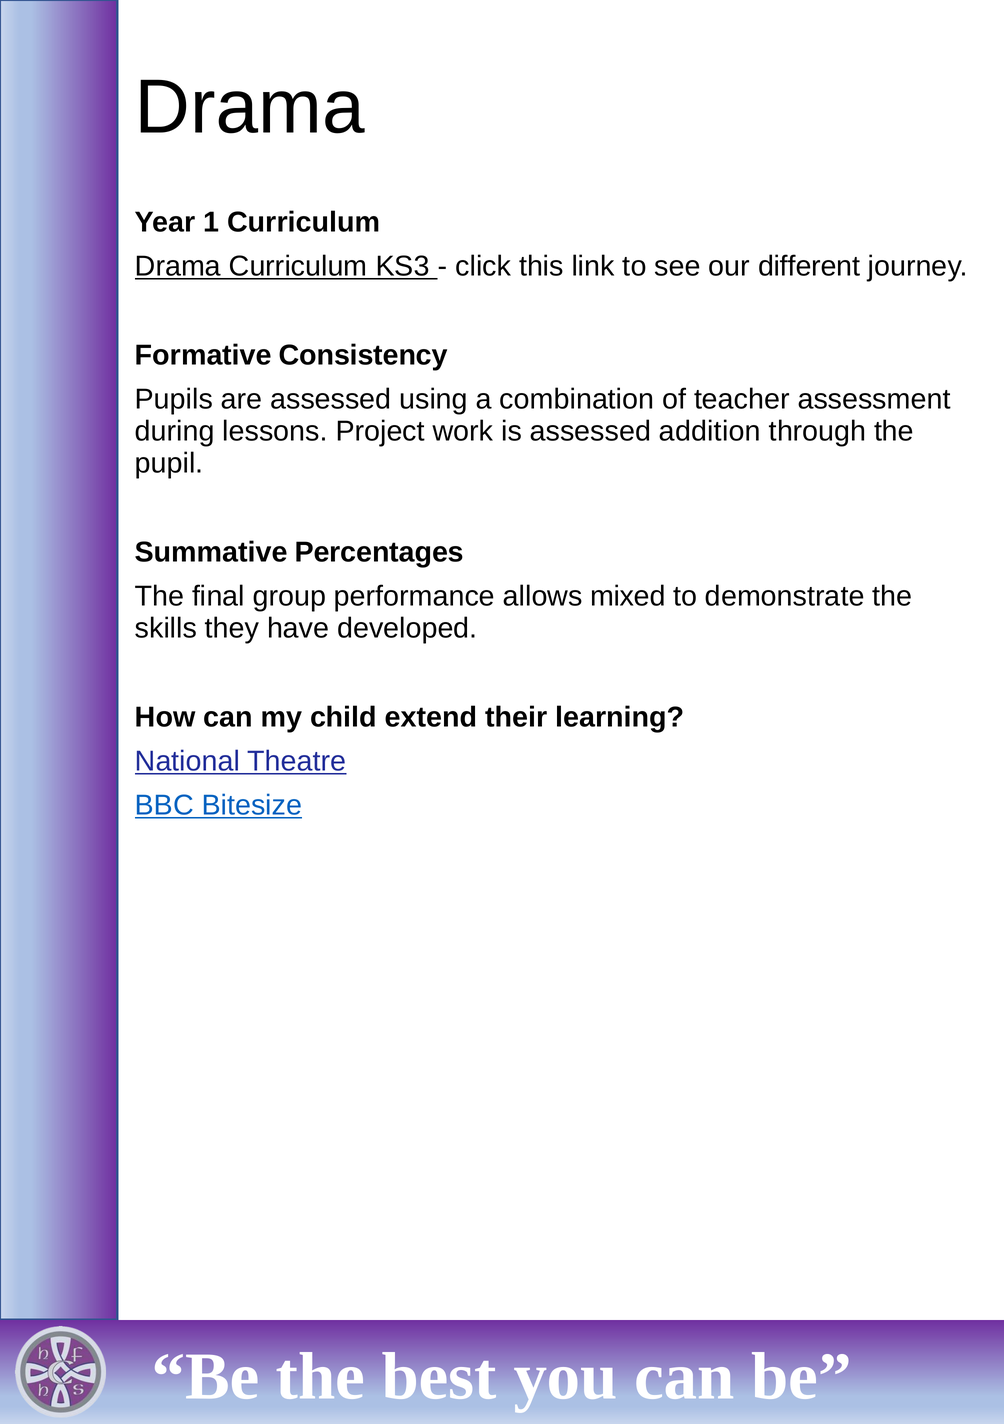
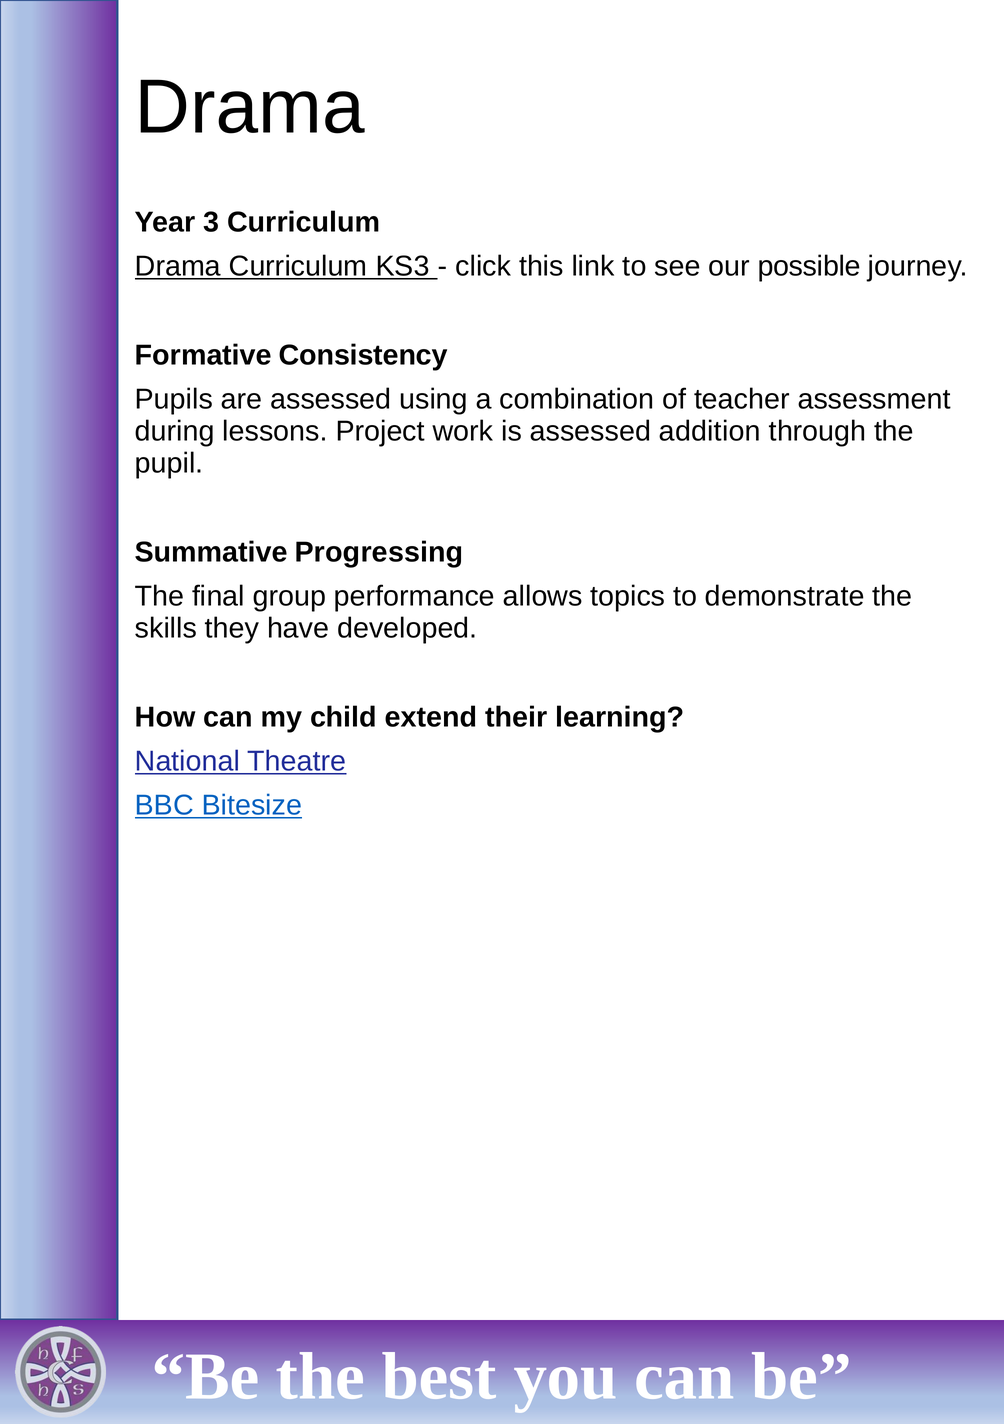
1: 1 -> 3 (211, 222)
different: different -> possible (809, 266)
Percentages: Percentages -> Progressing (379, 552)
mixed: mixed -> topics (628, 597)
